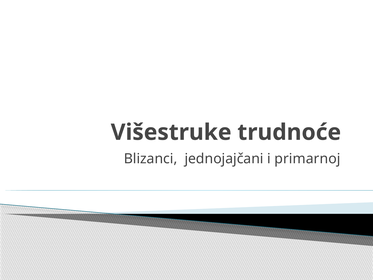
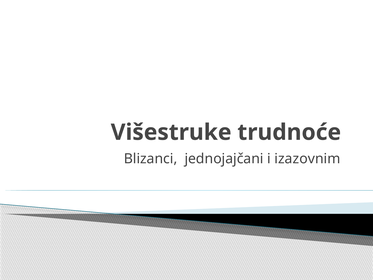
primarnoj: primarnoj -> izazovnim (307, 159)
